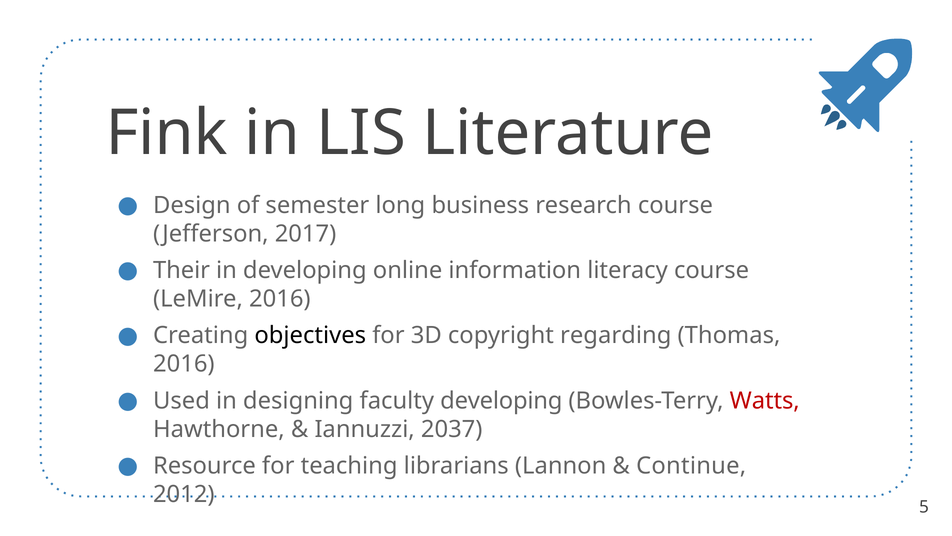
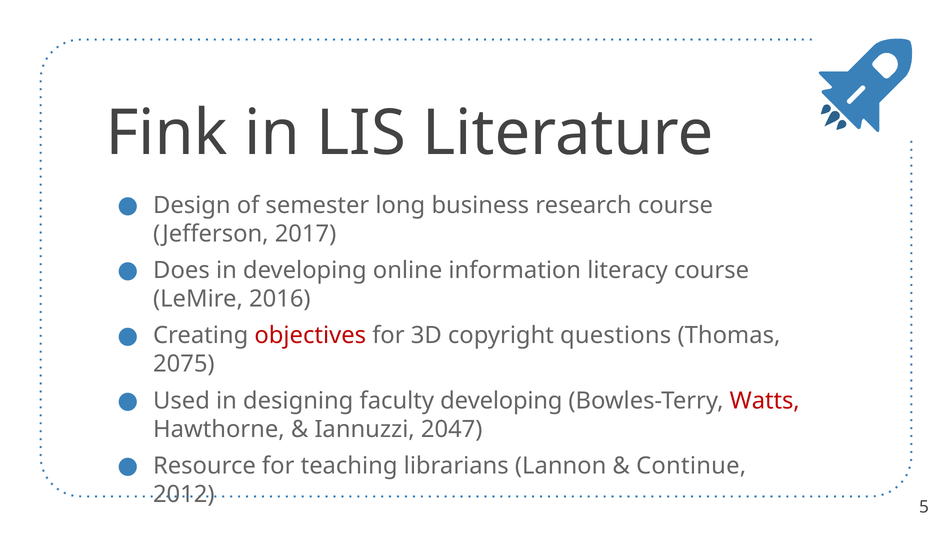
Their: Their -> Does (181, 270)
objectives colour: black -> red (310, 335)
regarding: regarding -> questions (616, 335)
2016: 2016 -> 2075 (184, 364)
2037: 2037 -> 2047 (452, 429)
